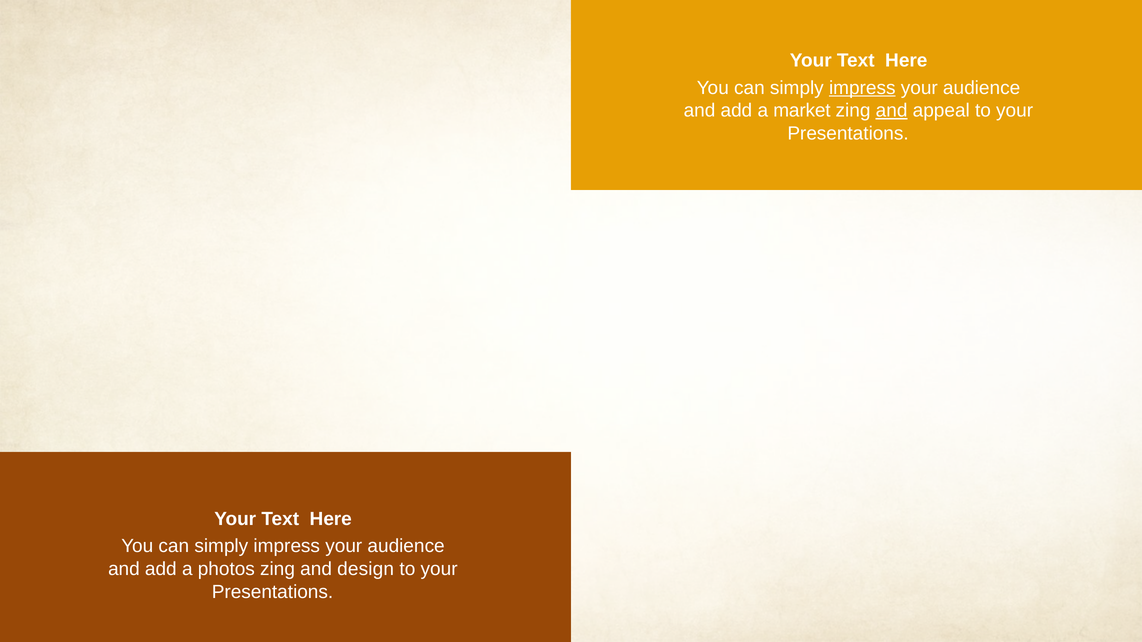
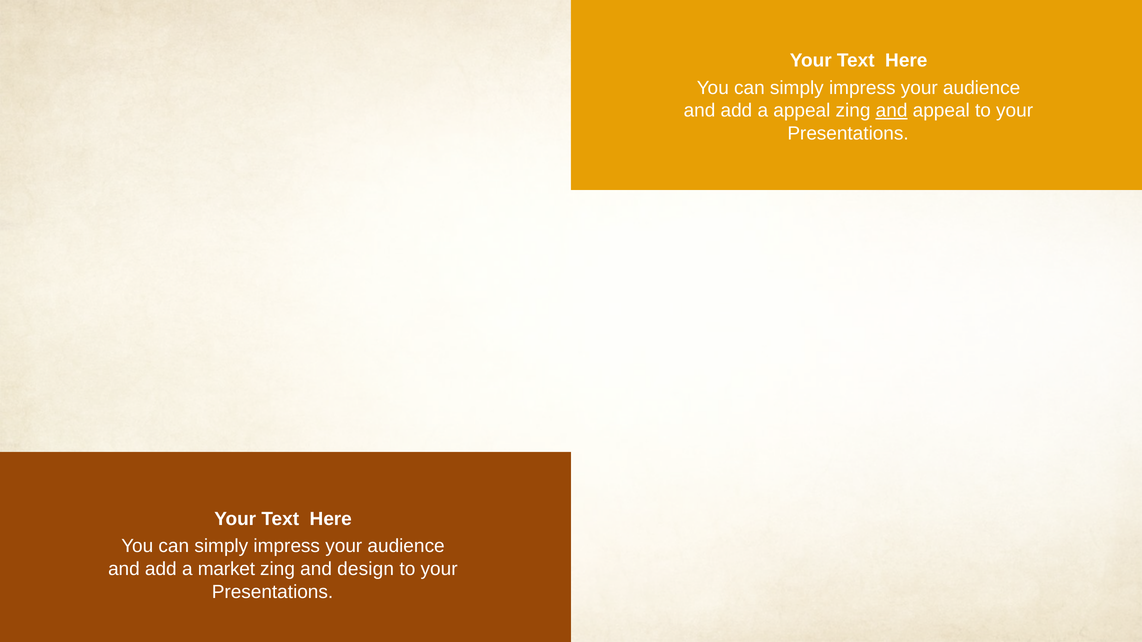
impress underline: present -> none (862, 88)
a market: market -> appeal (802, 111)
photos: photos -> market (226, 569)
